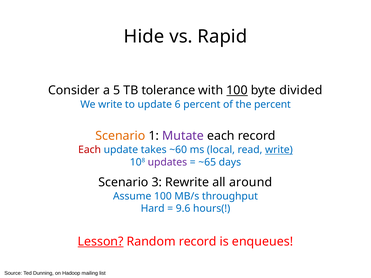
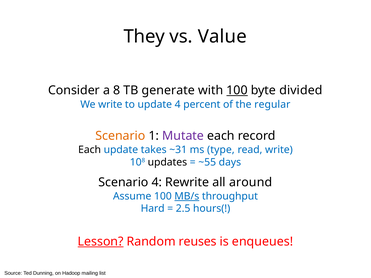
Hide: Hide -> They (144, 37)
Rapid: Rapid -> Value (222, 37)
5: 5 -> 8 (117, 90)
tolerance: tolerance -> generate (168, 90)
update 6: 6 -> 4 (178, 104)
the percent: percent -> regular (272, 104)
Each colour: red -> black (90, 150)
~60: ~60 -> ~31 (178, 150)
local: local -> type (221, 150)
write underline: present -> none (279, 150)
updates colour: purple -> black (167, 162)
~65: ~65 -> ~55 (207, 162)
Scenario 3: 3 -> 4 (157, 182)
MB/s underline: none -> present (187, 196)
9.6: 9.6 -> 2.5 (183, 209)
Random record: record -> reuses (198, 242)
